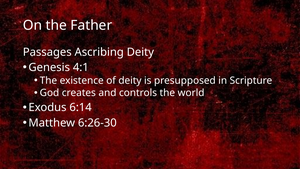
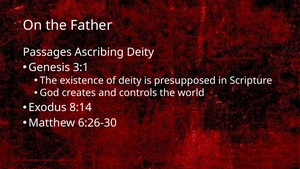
4:1: 4:1 -> 3:1 (81, 67)
6:14: 6:14 -> 8:14 (81, 107)
